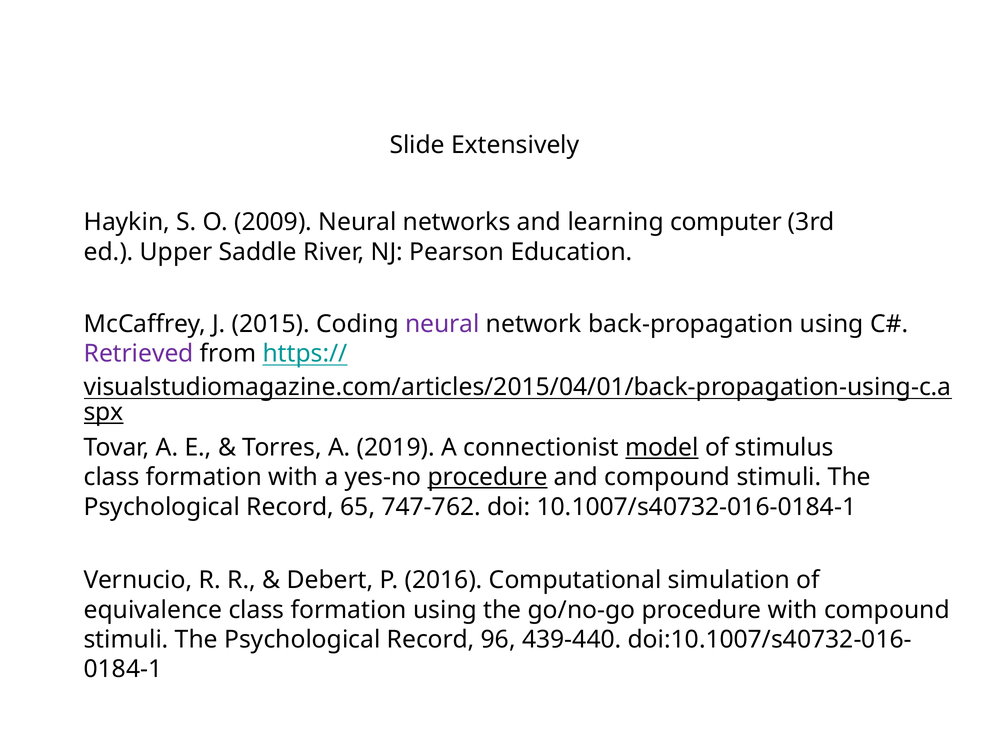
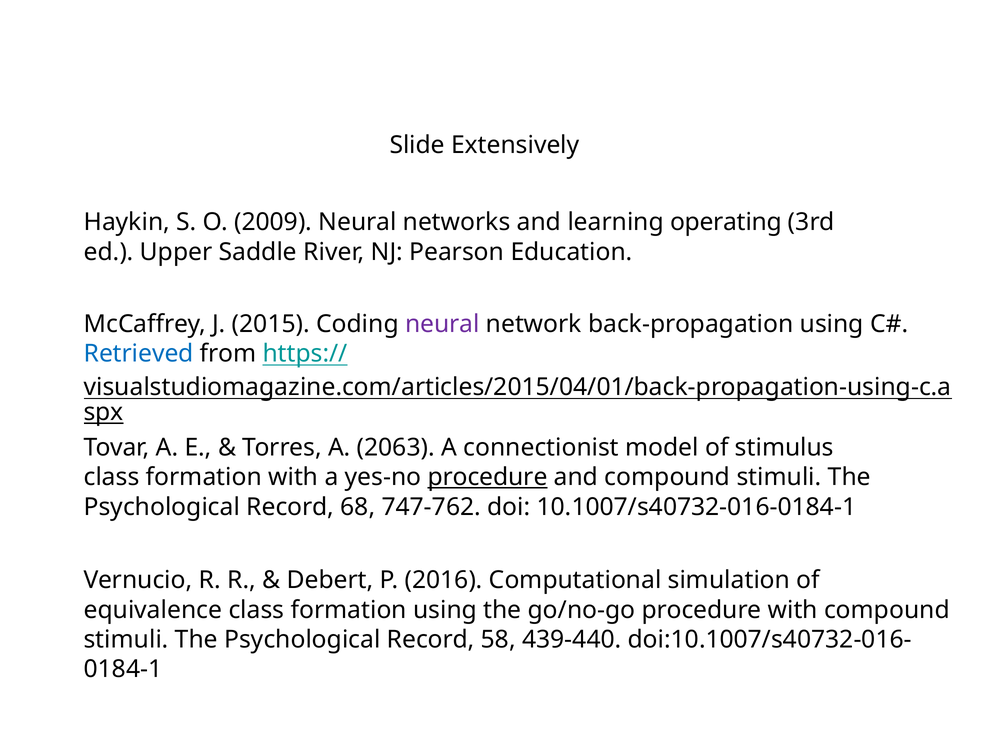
computer: computer -> operating (726, 222)
Retrieved colour: purple -> blue (139, 354)
2019: 2019 -> 2063 (396, 448)
model underline: present -> none (662, 448)
65: 65 -> 68 (358, 507)
96: 96 -> 58 (498, 640)
